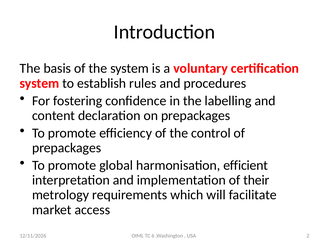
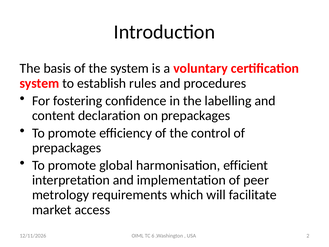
their: their -> peer (256, 180)
